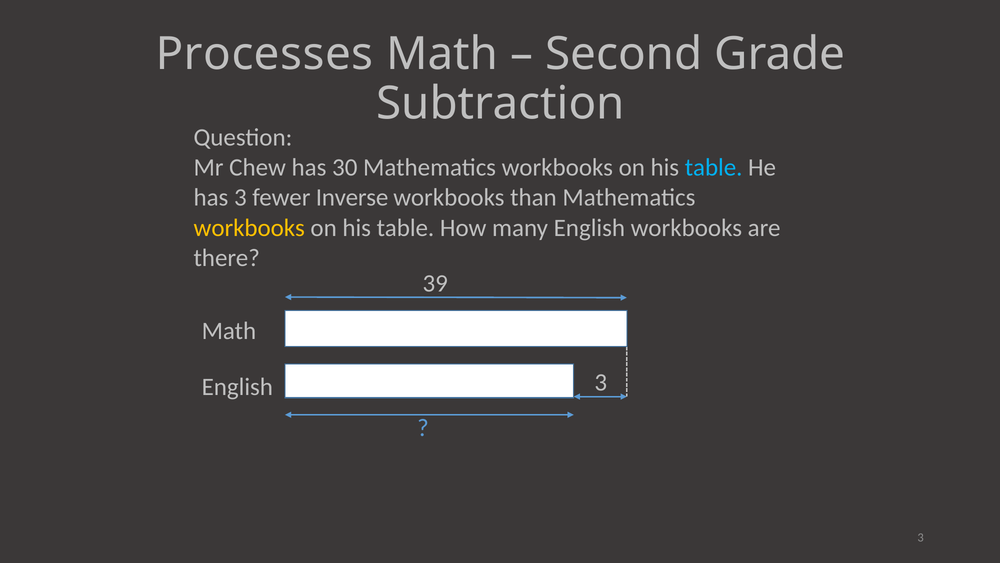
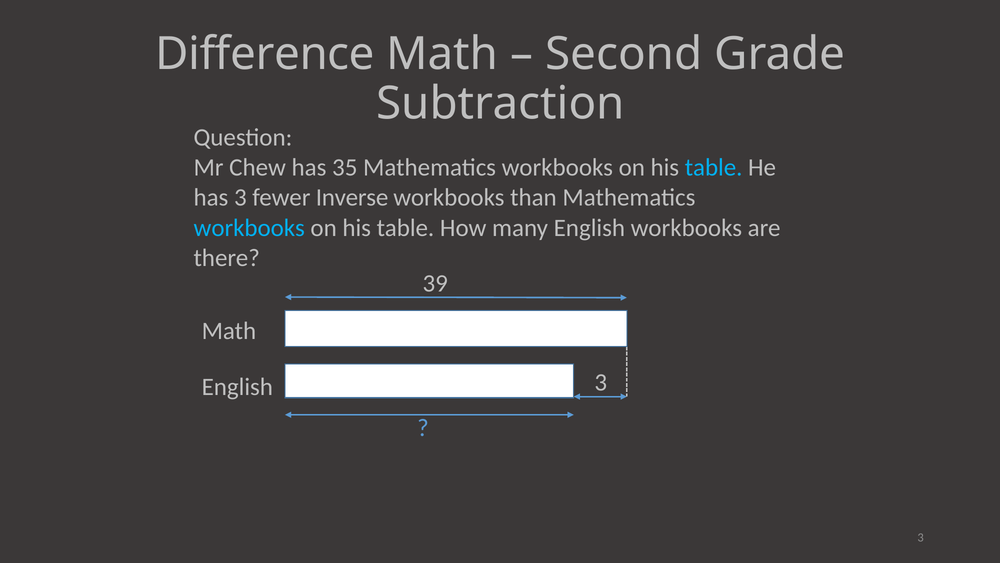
Processes: Processes -> Difference (265, 54)
30: 30 -> 35 (345, 168)
workbooks colour: yellow -> light blue (249, 228)
